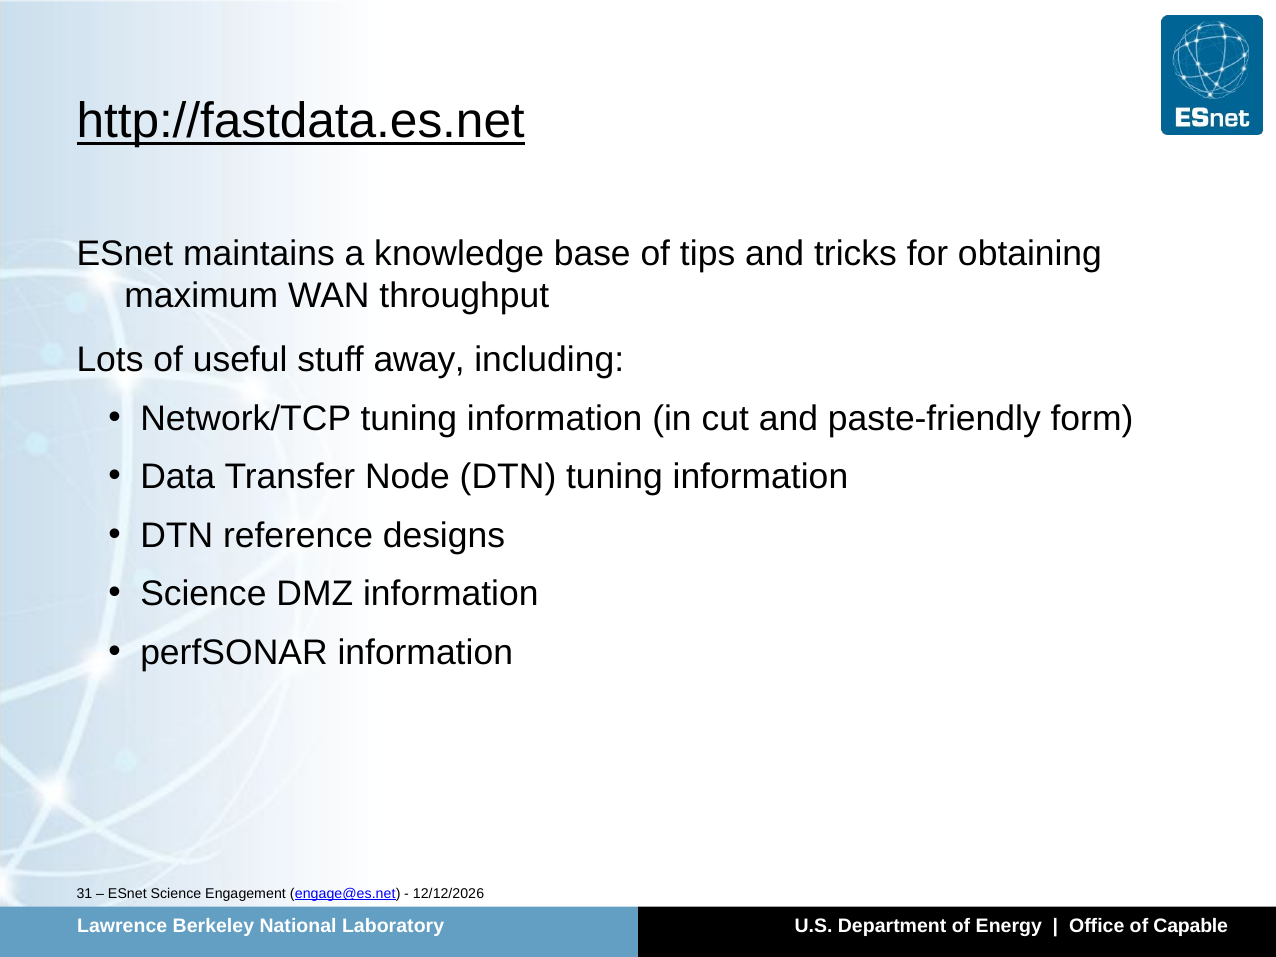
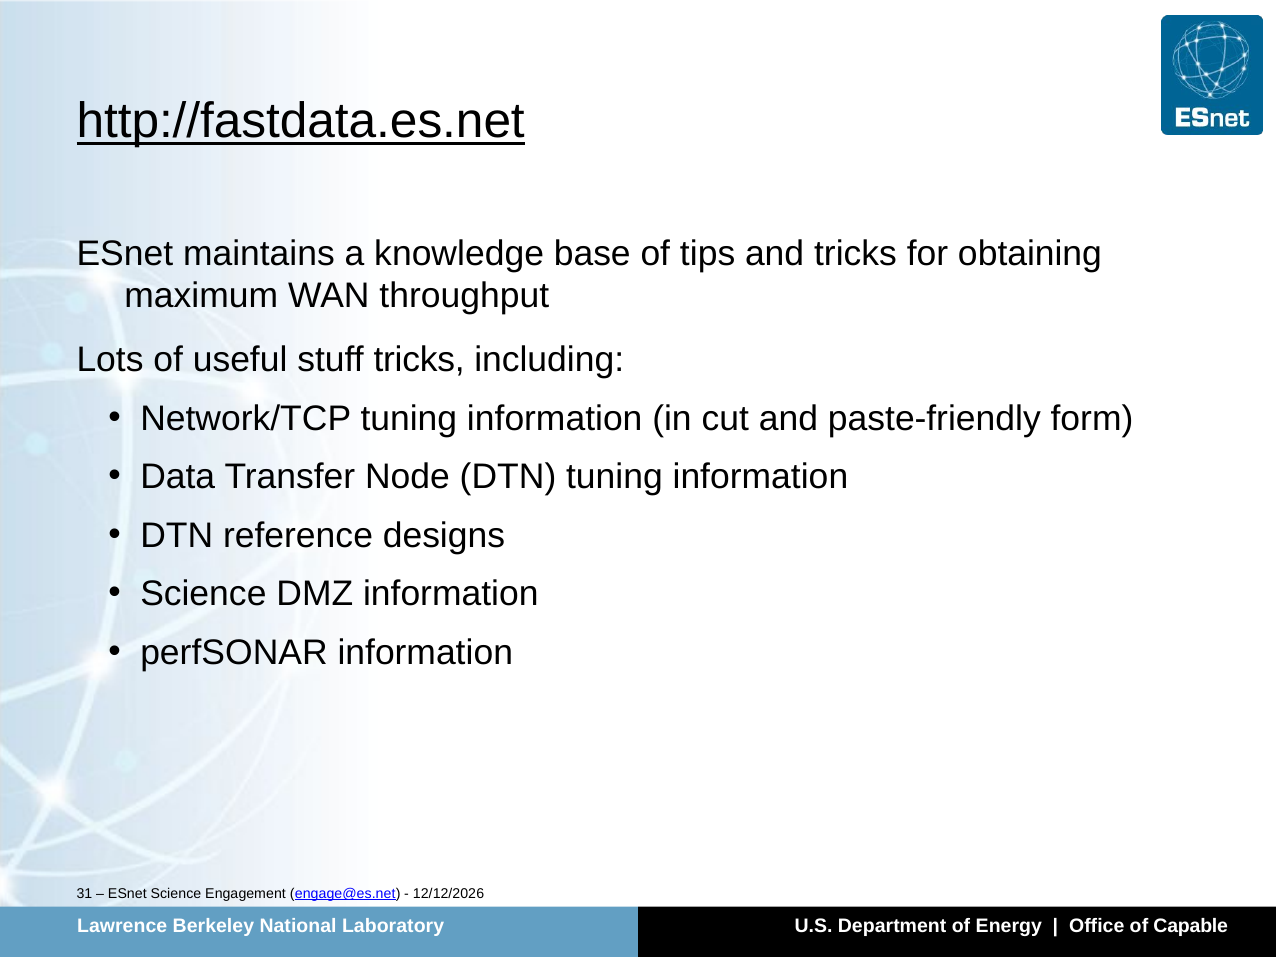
stuff away: away -> tricks (419, 360)
